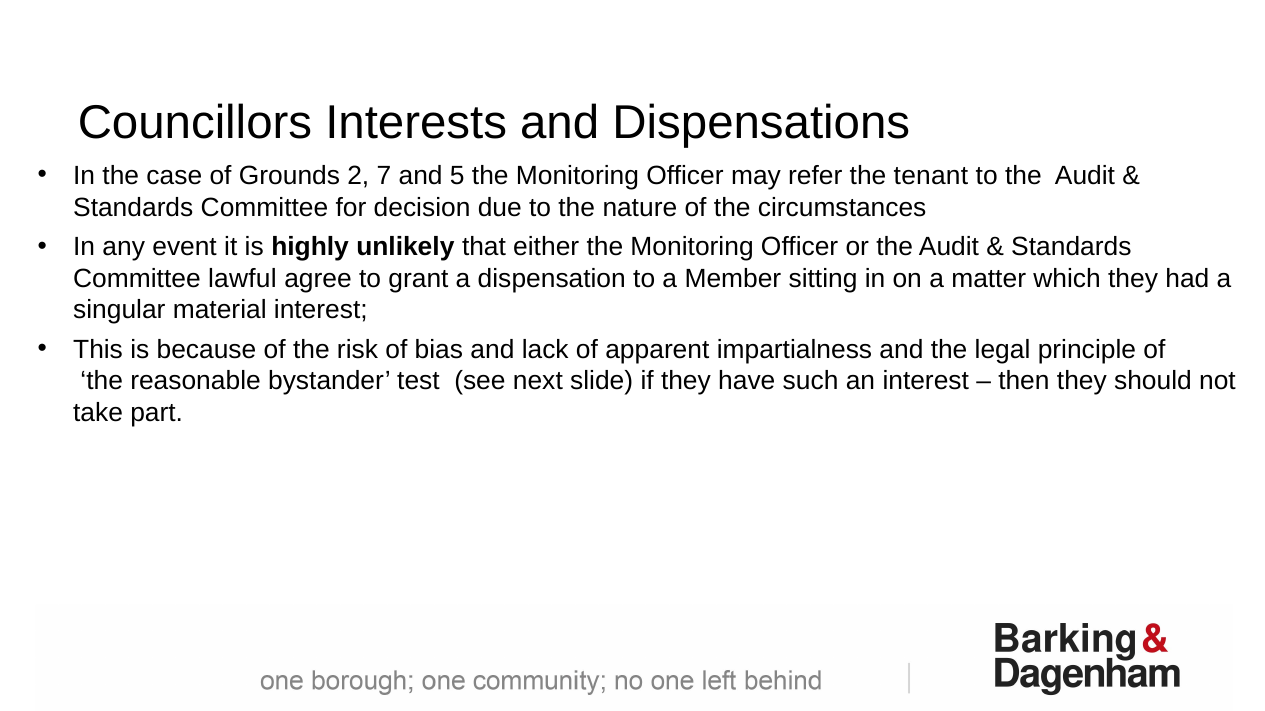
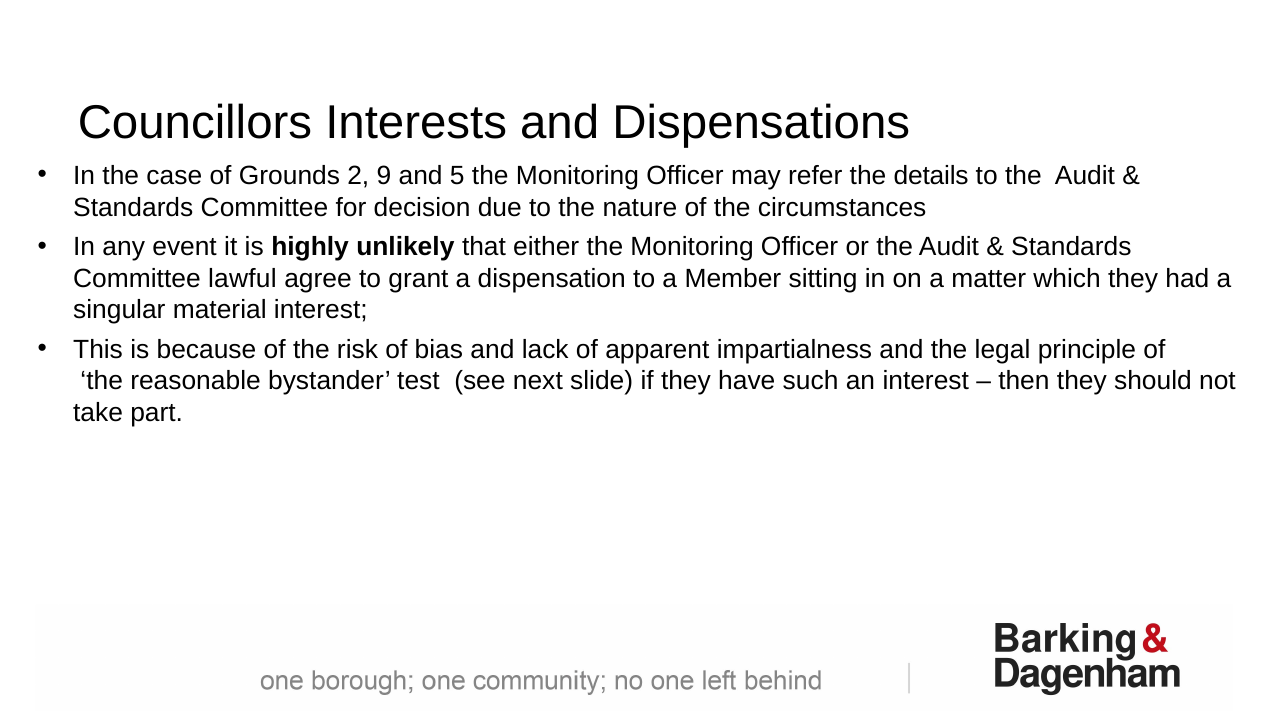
7: 7 -> 9 (384, 176)
tenant: tenant -> details (931, 176)
